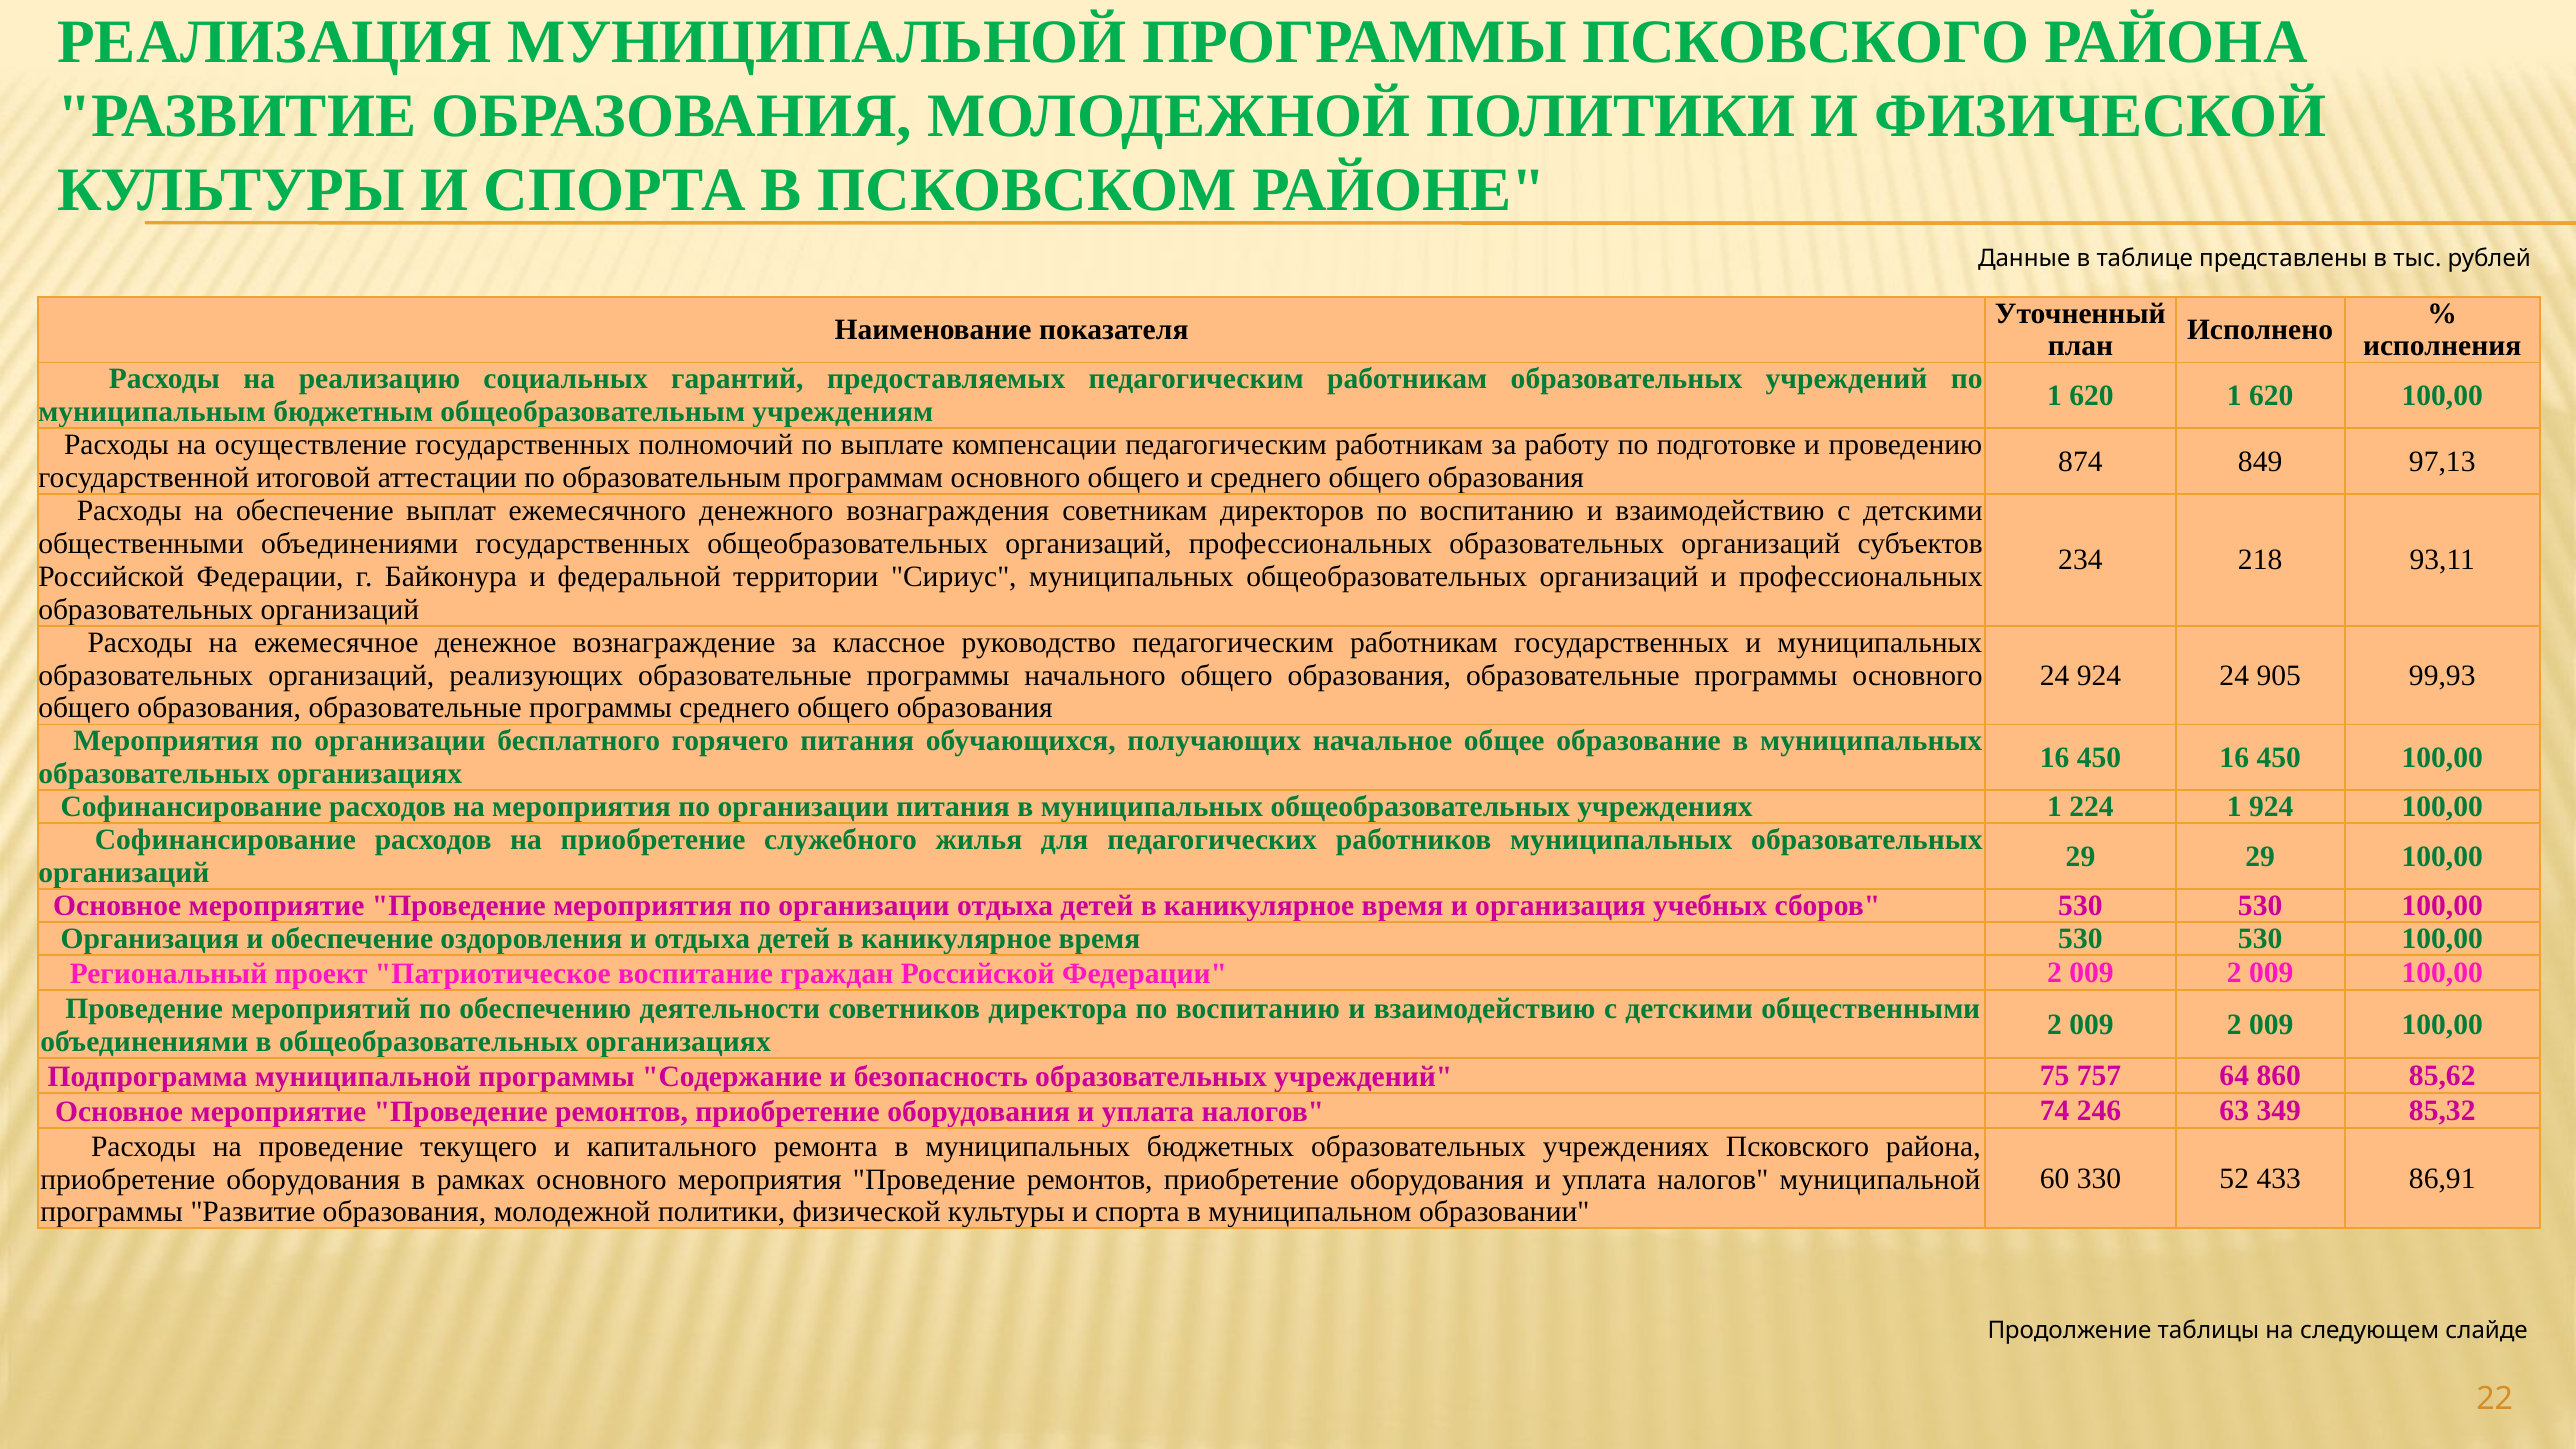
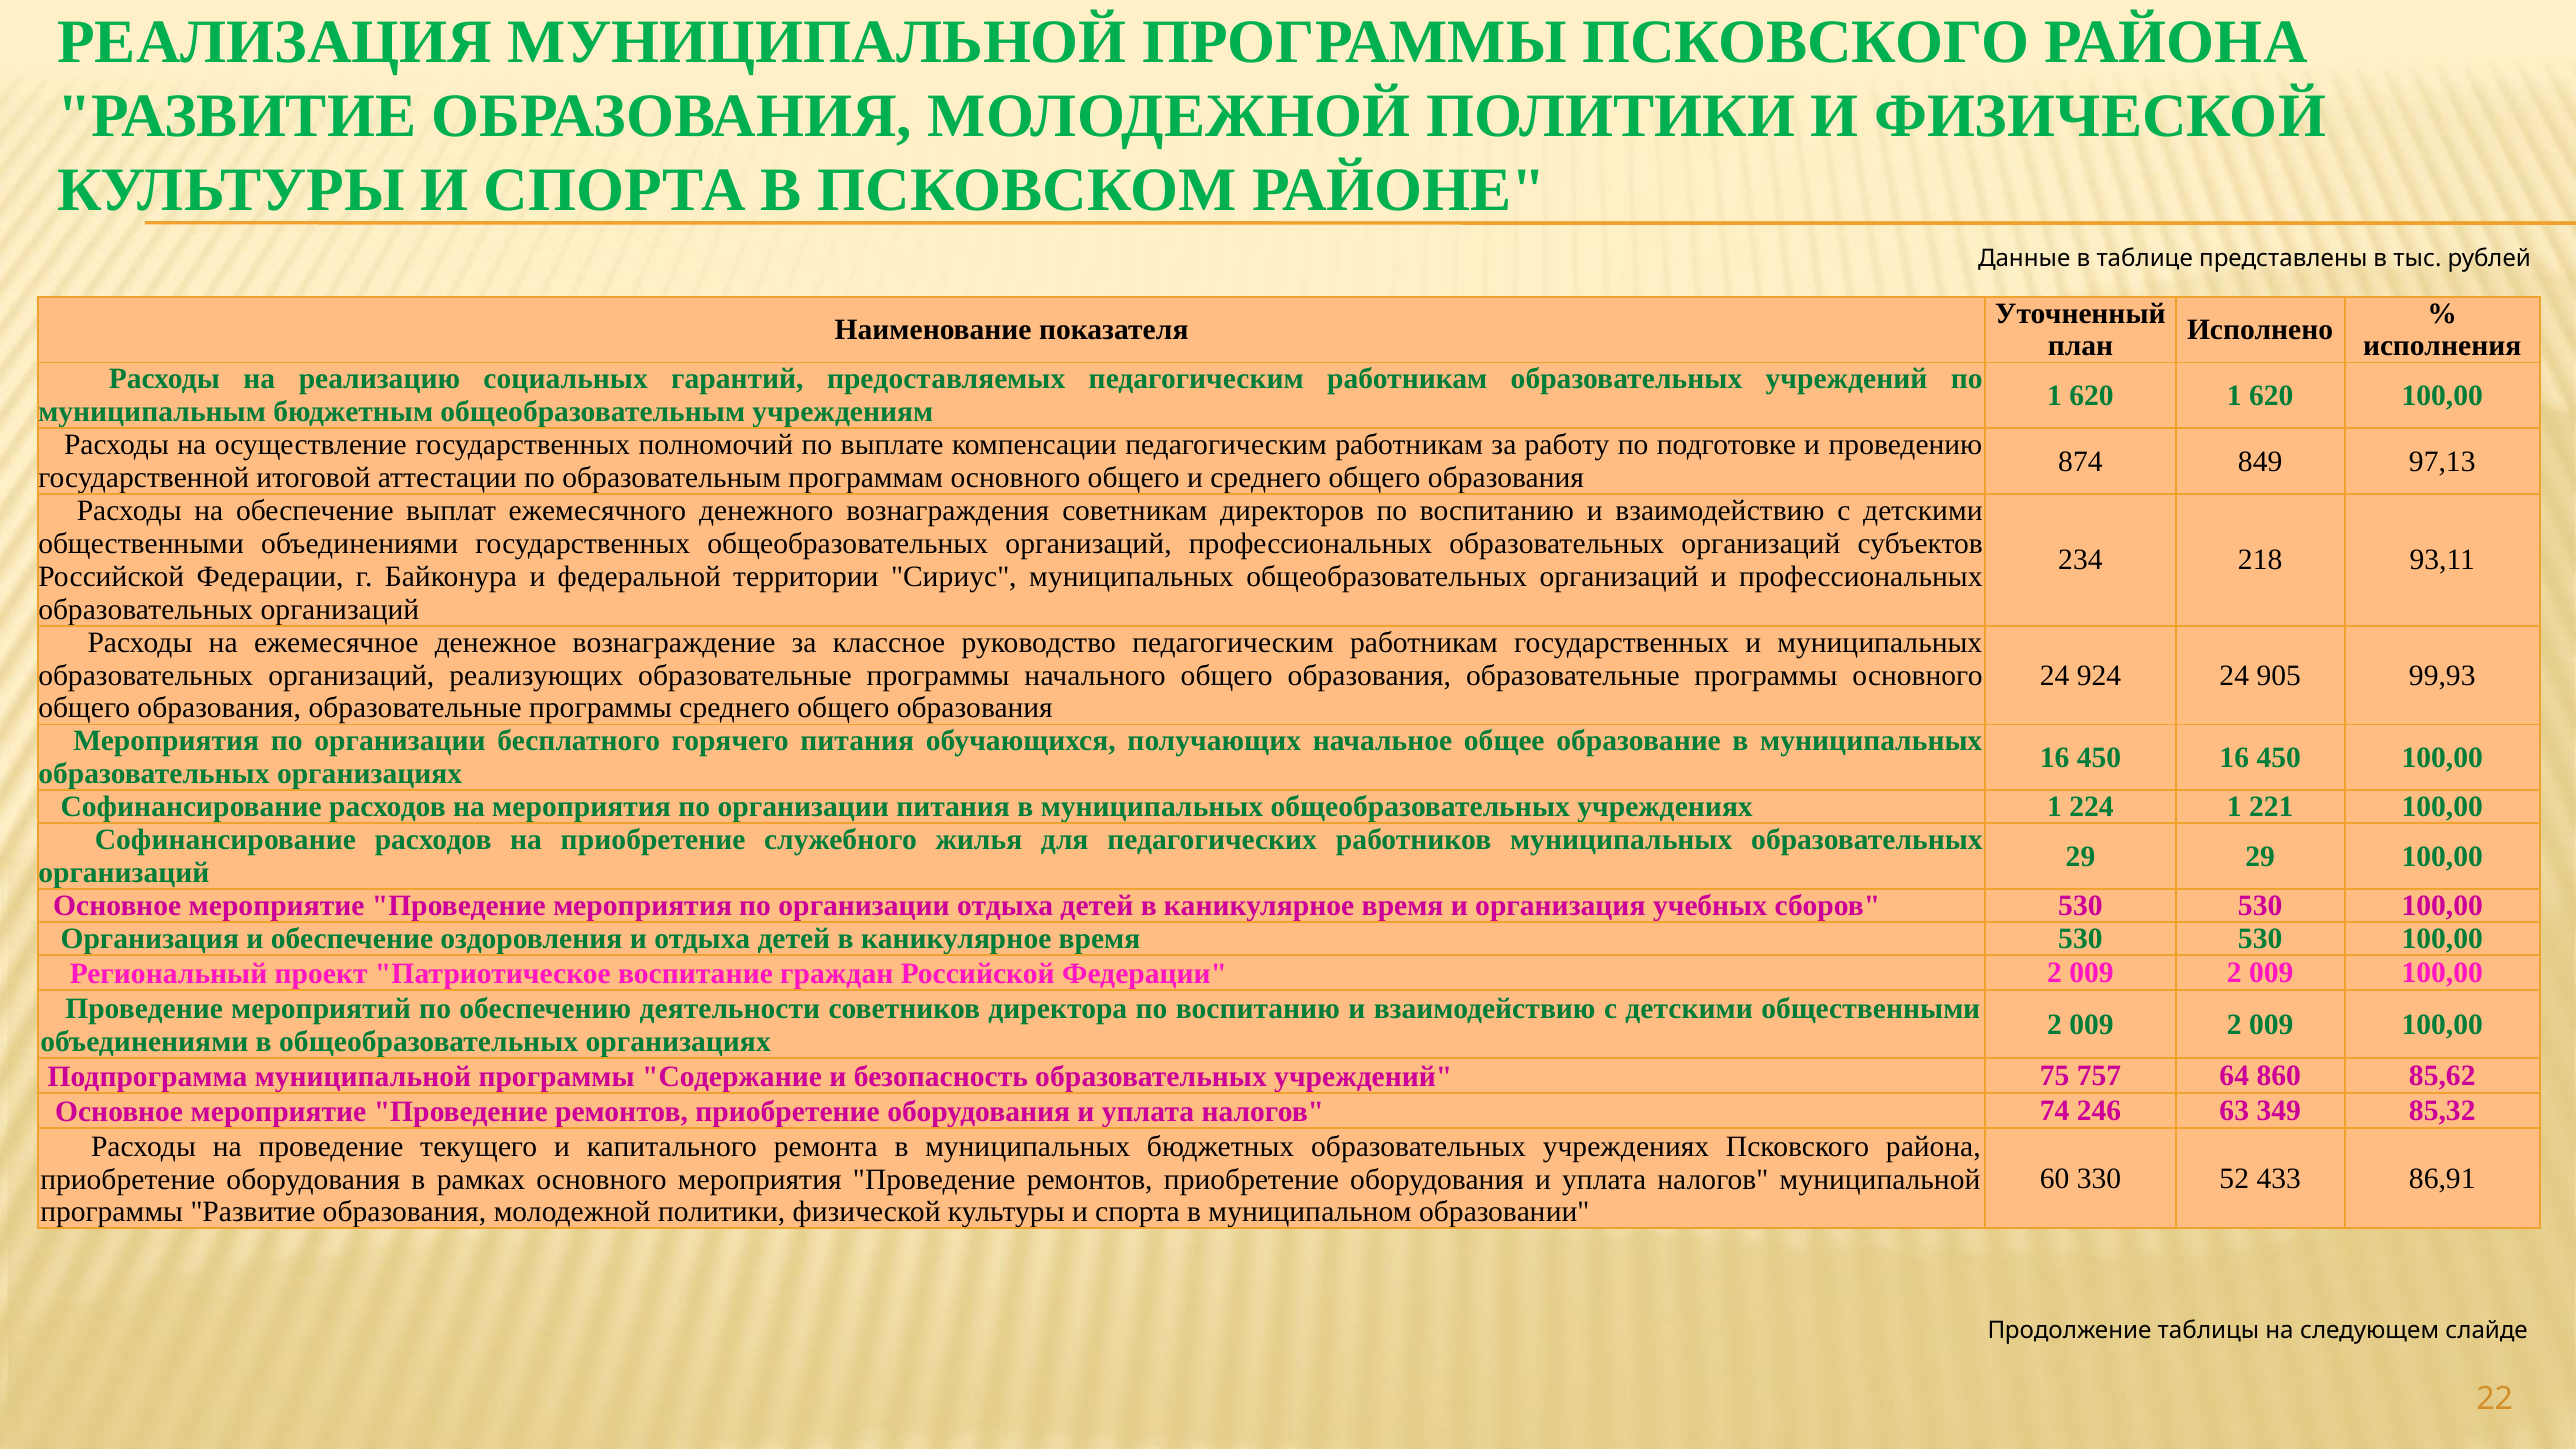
1 924: 924 -> 221 (2271, 807)
